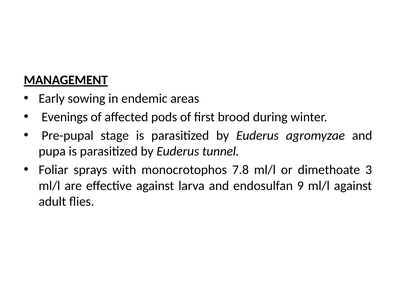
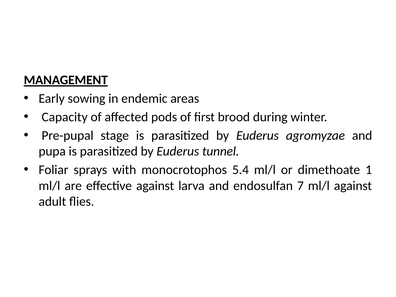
Evenings: Evenings -> Capacity (65, 117)
7.8: 7.8 -> 5.4 (241, 170)
3: 3 -> 1 (369, 170)
9: 9 -> 7 (300, 186)
